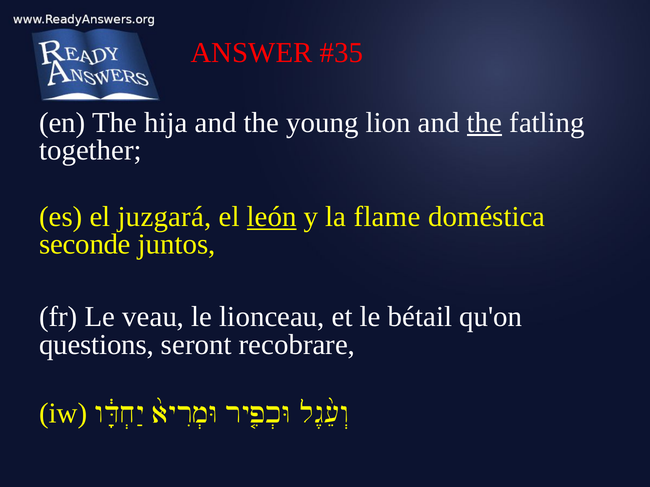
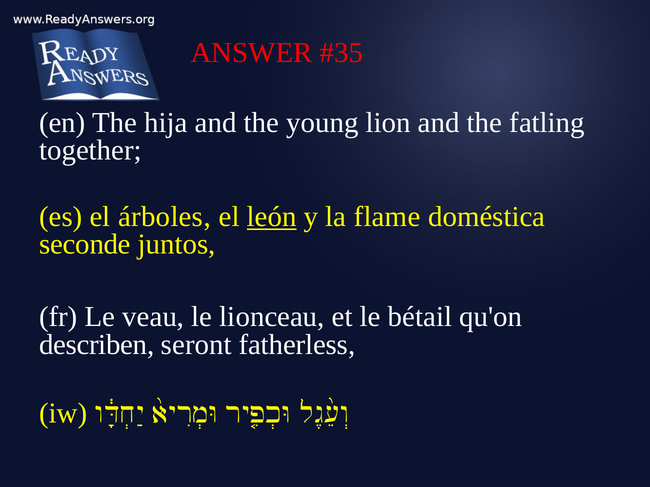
the underline: present -> none (485, 123)
juzgará: juzgará -> árboles (164, 217)
questions: questions -> describen (97, 345)
recobrare: recobrare -> fatherless (297, 345)
